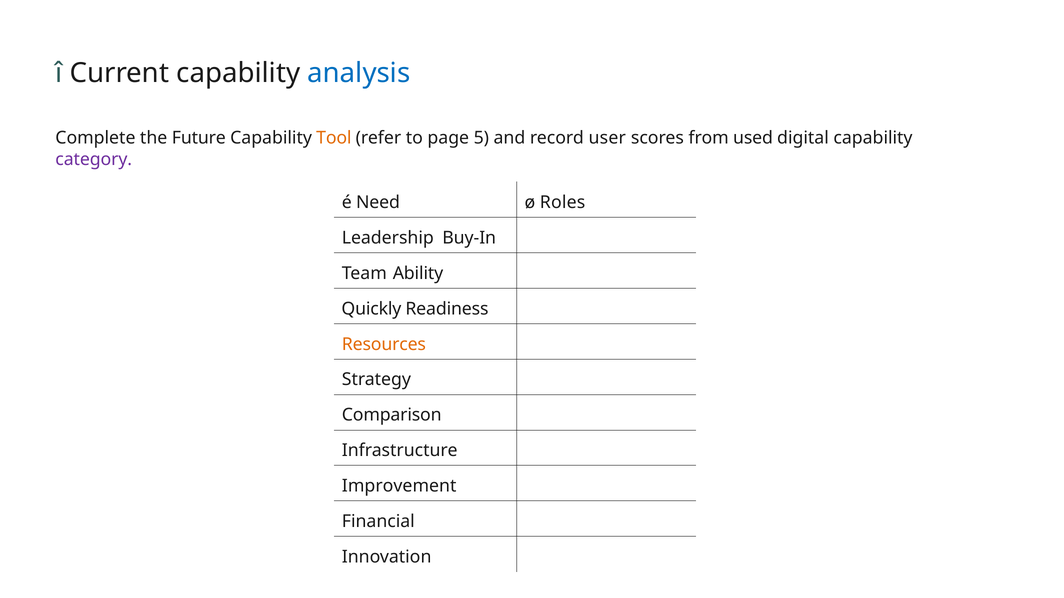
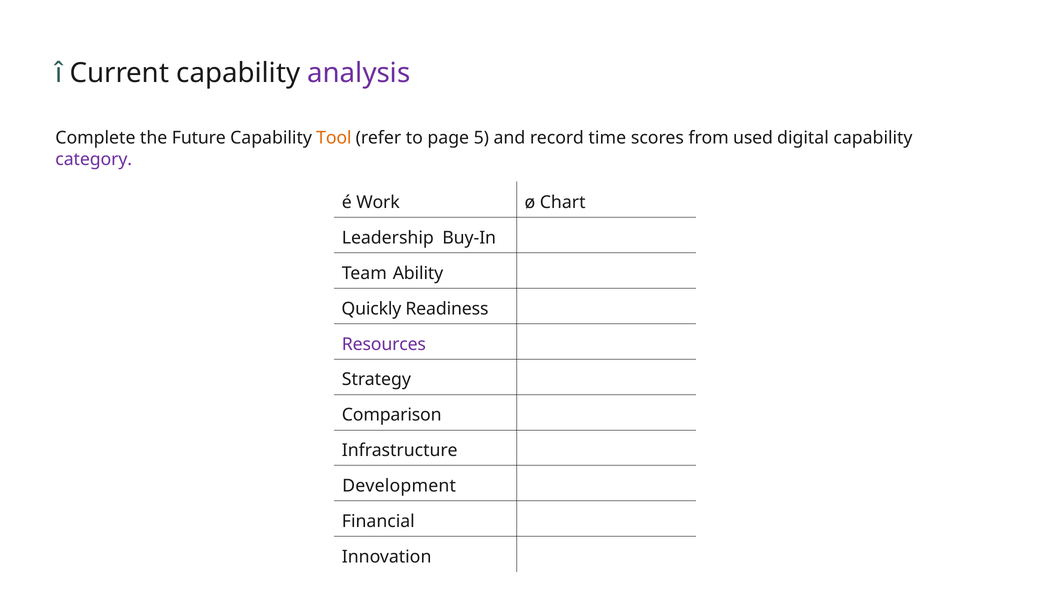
analysis colour: blue -> purple (359, 73)
user: user -> time (607, 138)
Need: Need -> Work (378, 202)
Roles: Roles -> Chart (563, 202)
Resources colour: orange -> purple (384, 344)
Improvement: Improvement -> Development (399, 486)
